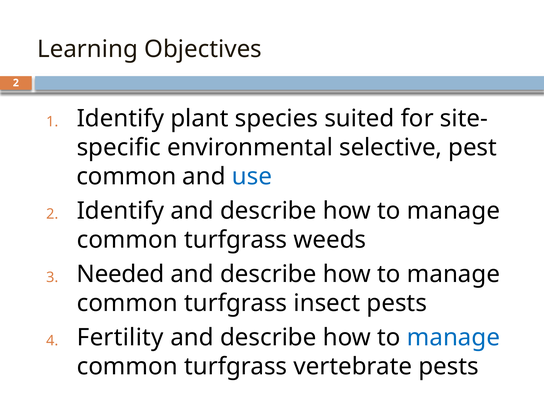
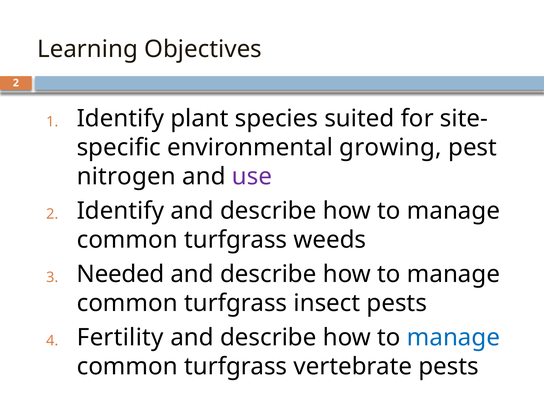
selective: selective -> growing (390, 148)
common: common -> nitrogen (126, 177)
use colour: blue -> purple (252, 177)
